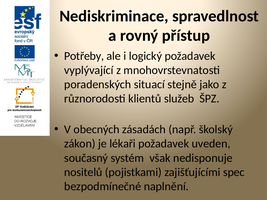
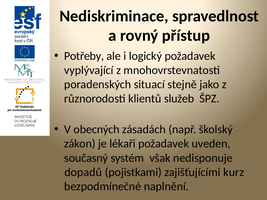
nositelů: nositelů -> dopadů (83, 172)
spec: spec -> kurz (234, 172)
